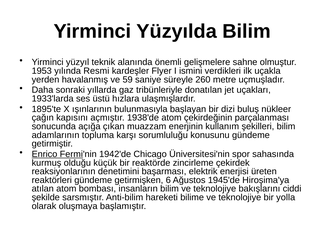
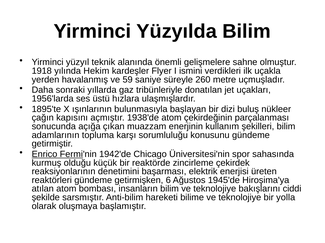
1953: 1953 -> 1918 (42, 71)
Resmi: Resmi -> Hekim (96, 71)
1933'larda: 1933'larda -> 1956'larda (53, 99)
